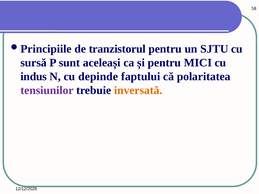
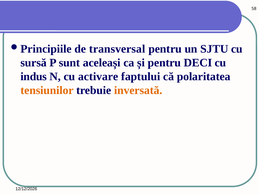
tranzistorul: tranzistorul -> transversal (117, 49)
MICI: MICI -> DECI (198, 63)
depinde: depinde -> activare (98, 77)
tensiunilor colour: purple -> orange (47, 90)
